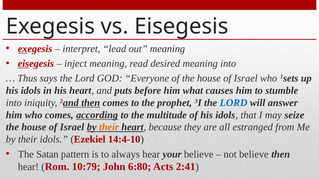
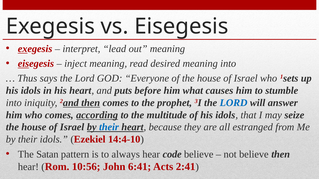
their colour: orange -> blue (109, 127)
your: your -> code (172, 155)
10:79: 10:79 -> 10:56 (86, 167)
6:80: 6:80 -> 6:41 (140, 167)
